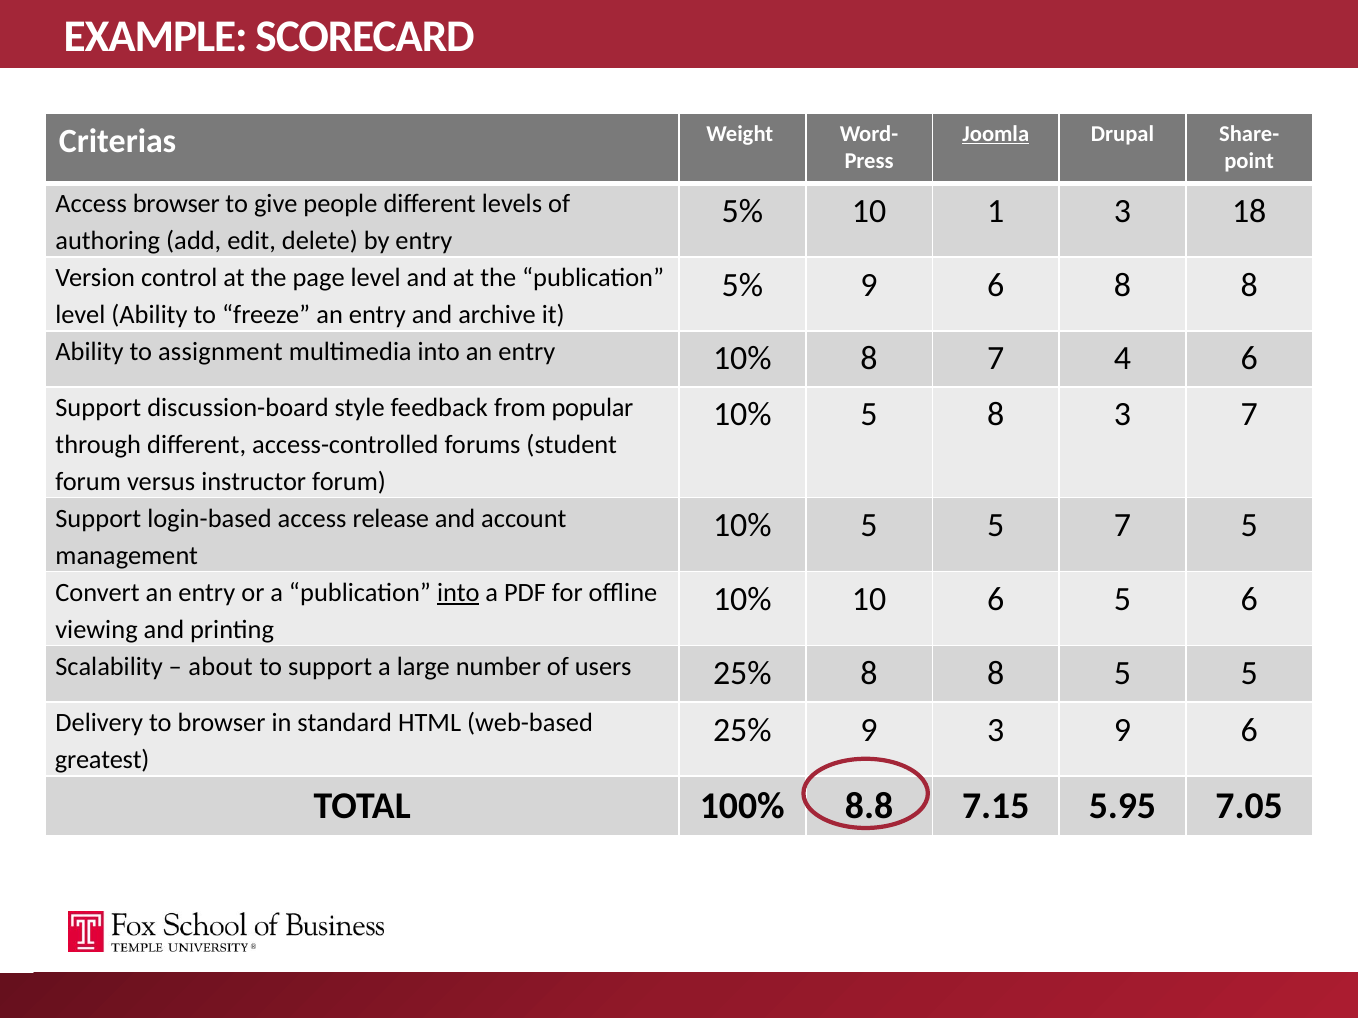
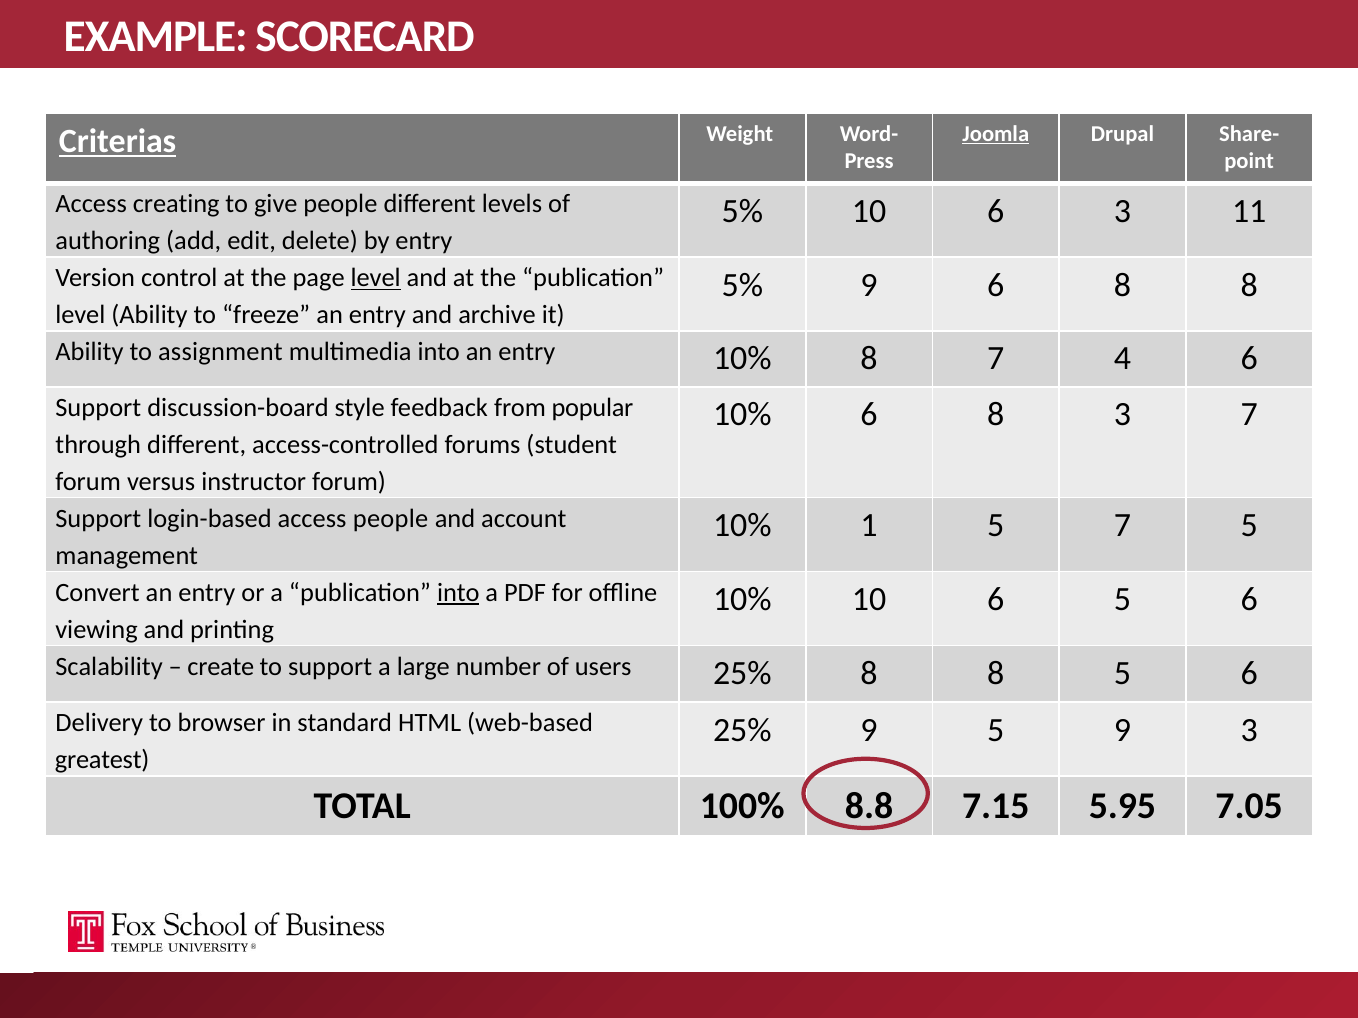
Criterias underline: none -> present (118, 141)
Access browser: browser -> creating (176, 204)
5% 10 1: 1 -> 6 (996, 211)
18: 18 -> 11 (1249, 211)
level underline: none -> present (376, 278)
5: 5 -> 6 (869, 415)
access release: release -> people (391, 519)
5: 5 -> 1 (869, 526)
about: about -> create (221, 667)
8 5 5: 5 -> 6 (1249, 674)
9 3: 3 -> 5 (996, 730)
6: 6 -> 3 (1249, 730)
